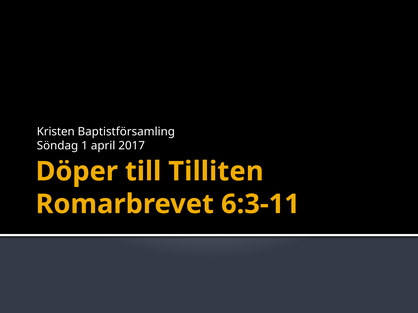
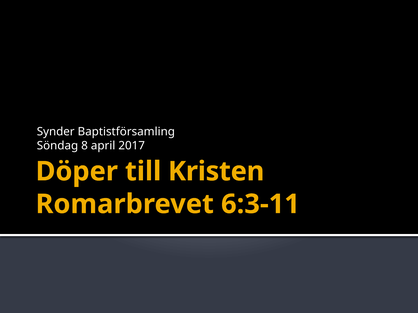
Kristen: Kristen -> Synder (56, 132)
1: 1 -> 8 (85, 146)
Tilliten: Tilliten -> Kristen (216, 172)
